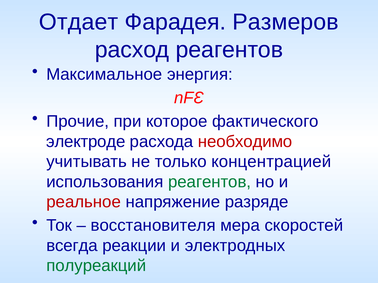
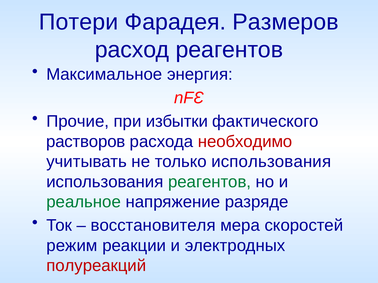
Отдает: Отдает -> Потери (79, 22)
которое: которое -> избытки (177, 122)
электроде: электроде -> растворов (86, 142)
только концентрацией: концентрацией -> использования (271, 162)
реальное colour: red -> green (84, 202)
всегда: всегда -> режим (72, 246)
полуреакций colour: green -> red (96, 266)
